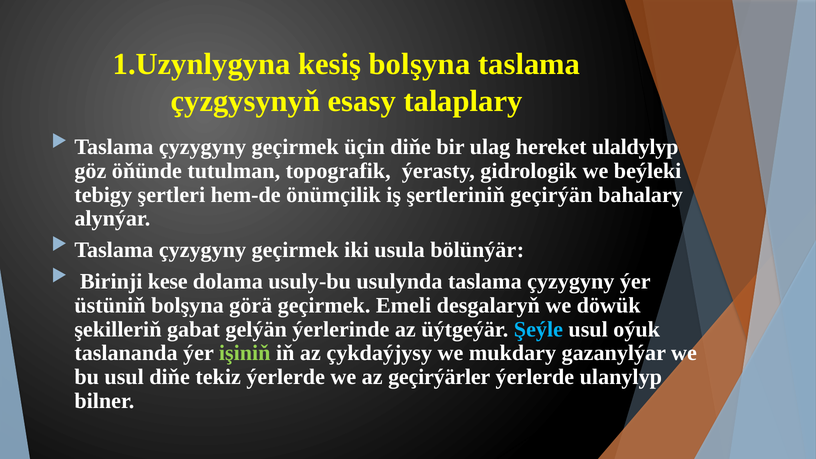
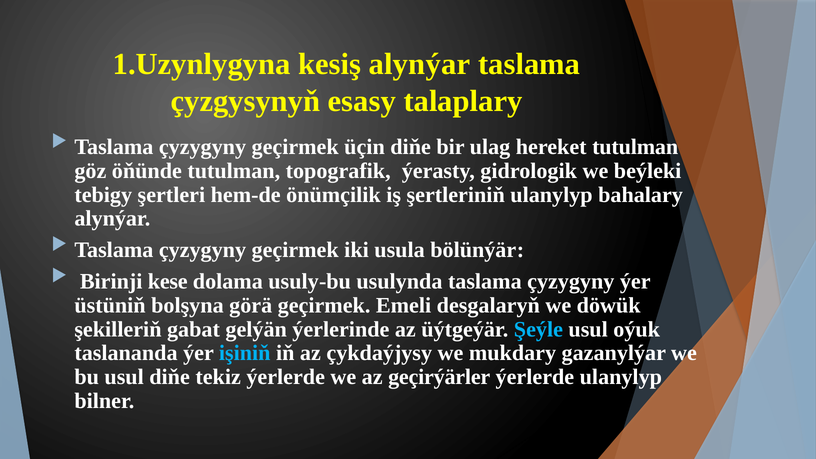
kesiş bolşyna: bolşyna -> alynýar (419, 64)
hereket ulaldylyp: ulaldylyp -> tutulman (635, 147)
şertleriniň geçirýän: geçirýän -> ulanylyp (552, 195)
işiniň colour: light green -> light blue (245, 353)
